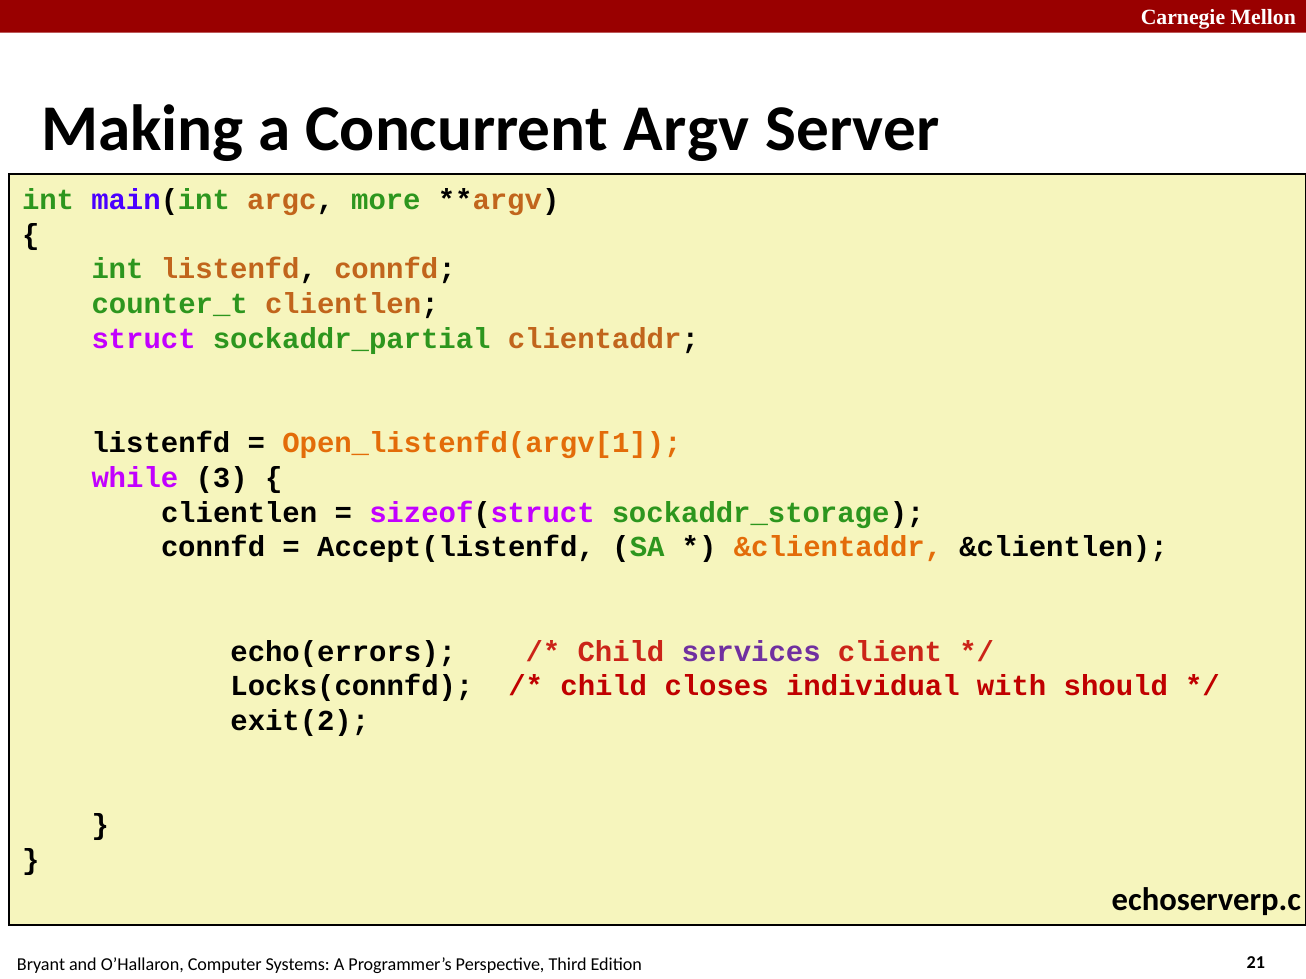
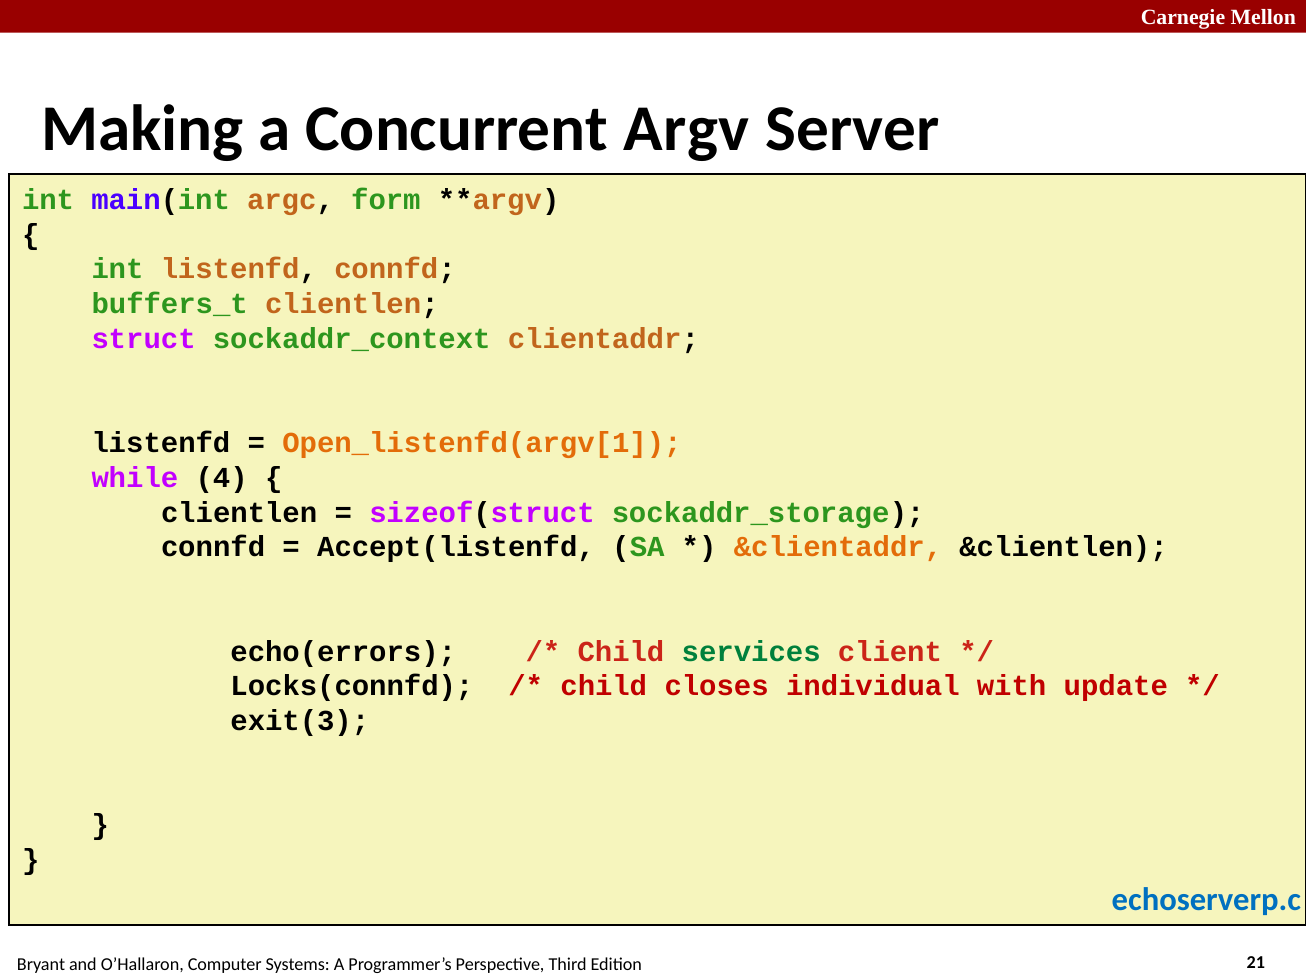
more: more -> form (386, 200)
counter_t: counter_t -> buffers_t (170, 304)
sockaddr_partial: sockaddr_partial -> sockaddr_context (352, 339)
3: 3 -> 4 (222, 478)
services colour: purple -> green (751, 652)
should: should -> update (1116, 687)
exit(2: exit(2 -> exit(3 (300, 721)
echoserverp.c colour: black -> blue (1206, 901)
